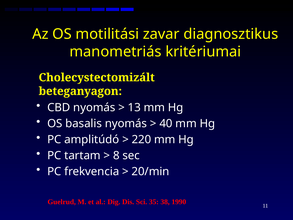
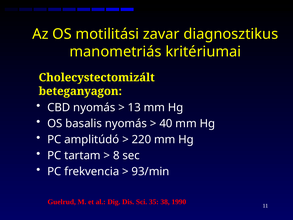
20/min: 20/min -> 93/min (150, 171)
